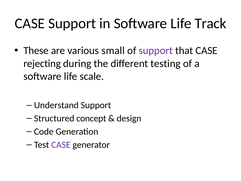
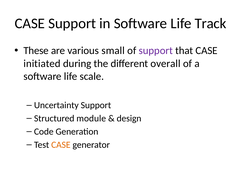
rejecting: rejecting -> initiated (42, 63)
testing: testing -> overall (166, 63)
Understand: Understand -> Uncertainty (56, 105)
concept: concept -> module (91, 118)
CASE colour: purple -> orange (61, 145)
